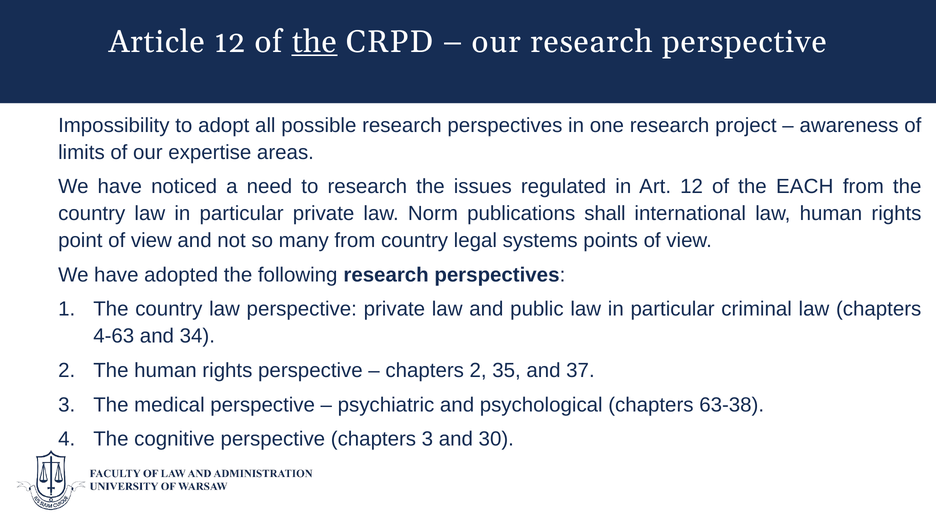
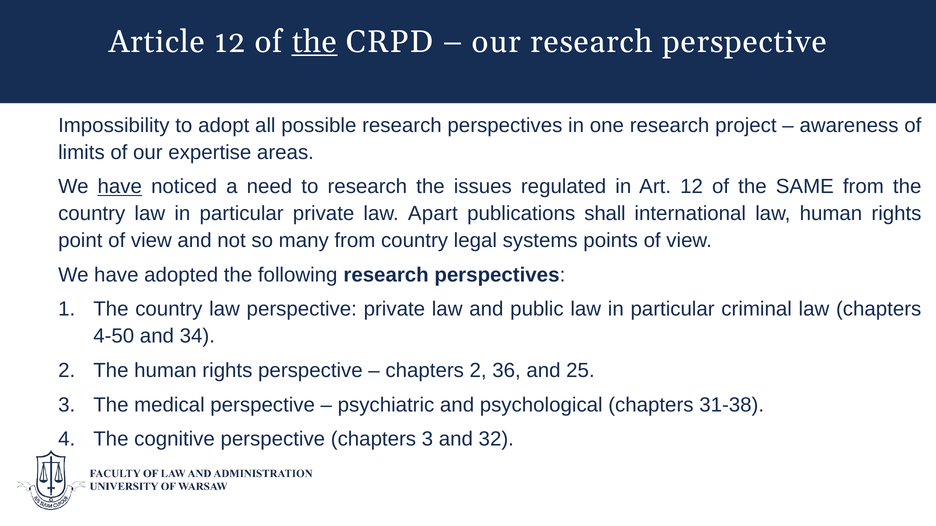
have underline: none -> present (120, 187)
EACH: EACH -> SAME (805, 187)
Norm: Norm -> Apart (433, 214)
4-63: 4-63 -> 4-50 (114, 337)
35: 35 -> 36 (507, 371)
37: 37 -> 25 (580, 371)
63-38: 63-38 -> 31-38 (732, 405)
30: 30 -> 32 (496, 440)
